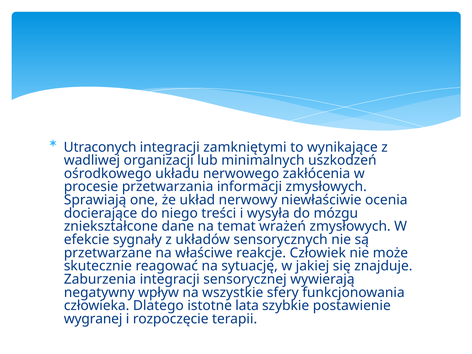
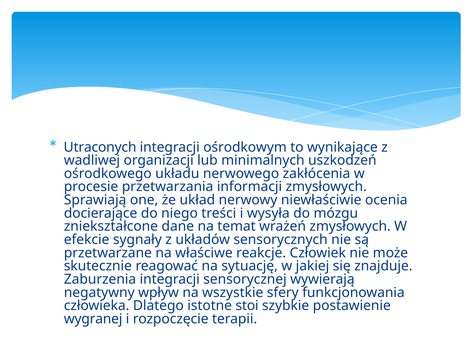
zamkniętymi: zamkniętymi -> ośrodkowym (245, 147)
lata: lata -> stoi (247, 306)
